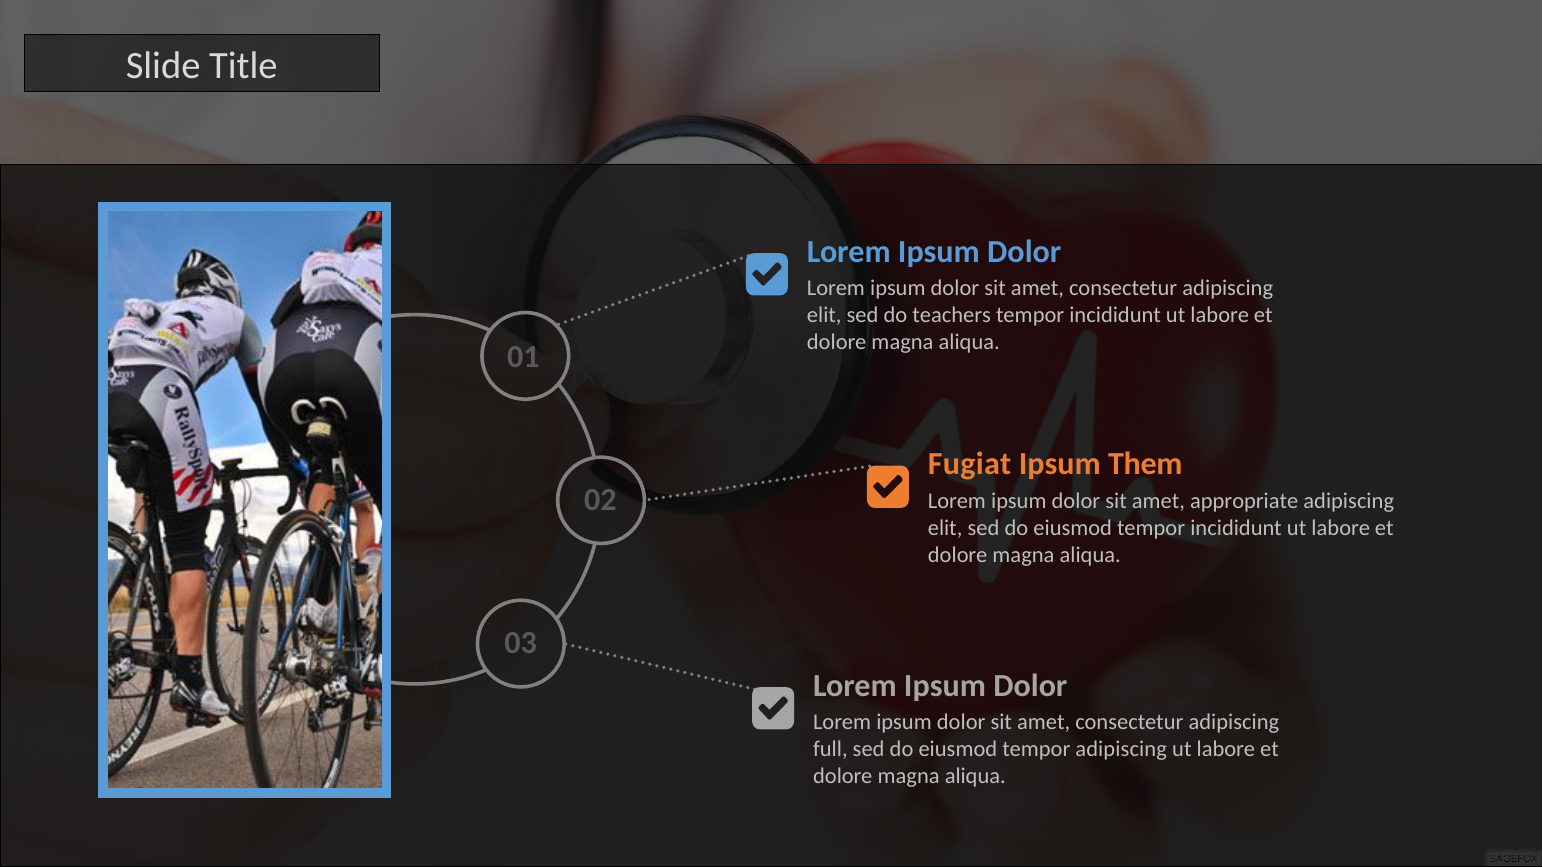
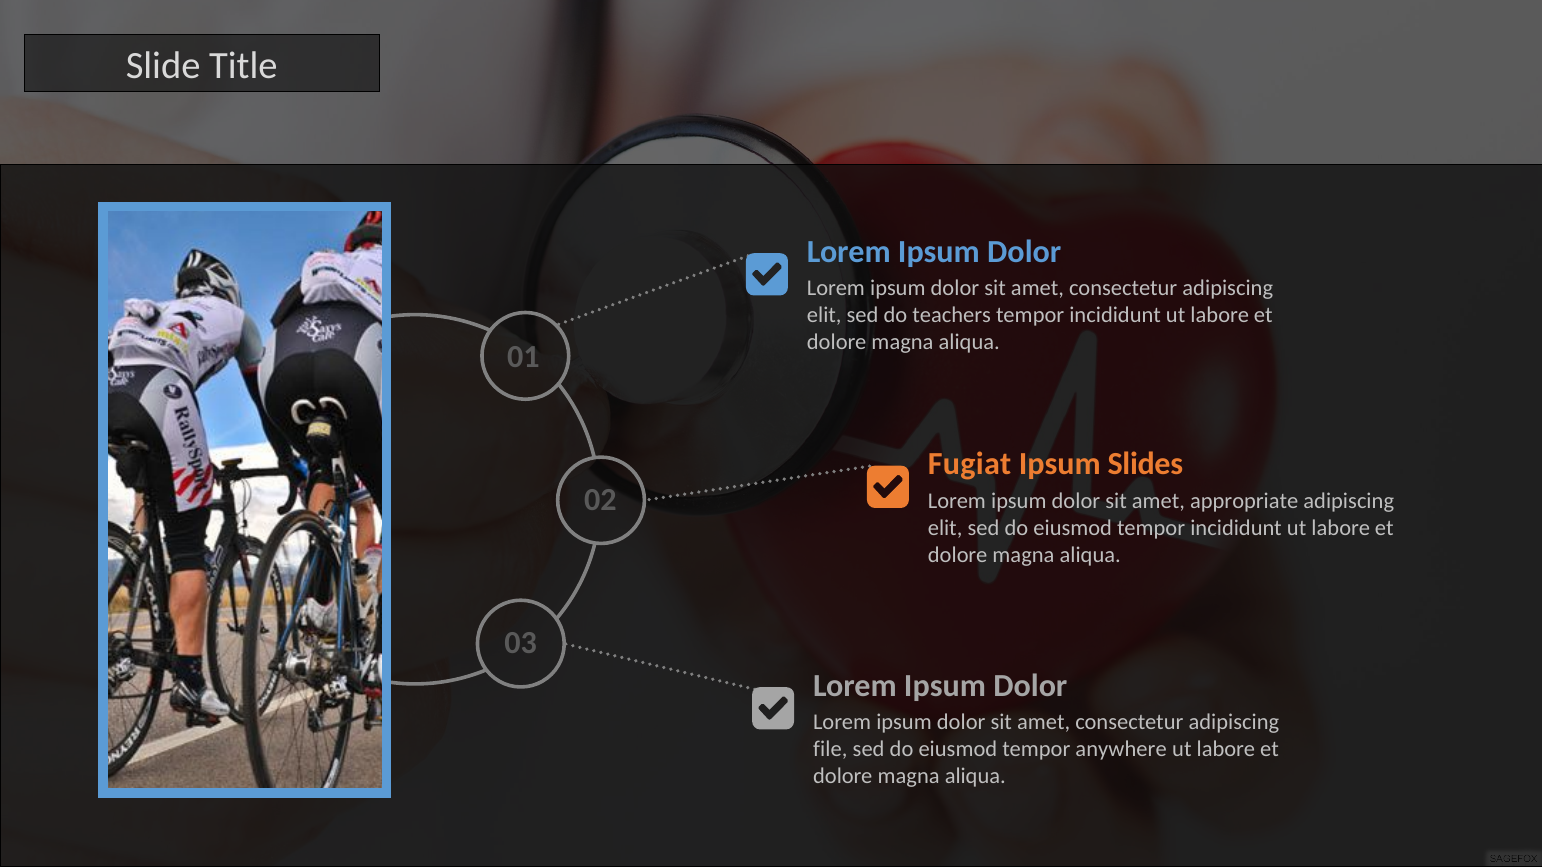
Them: Them -> Slides (1145, 464)
full: full -> file (830, 750)
tempor adipiscing: adipiscing -> anywhere (1121, 750)
